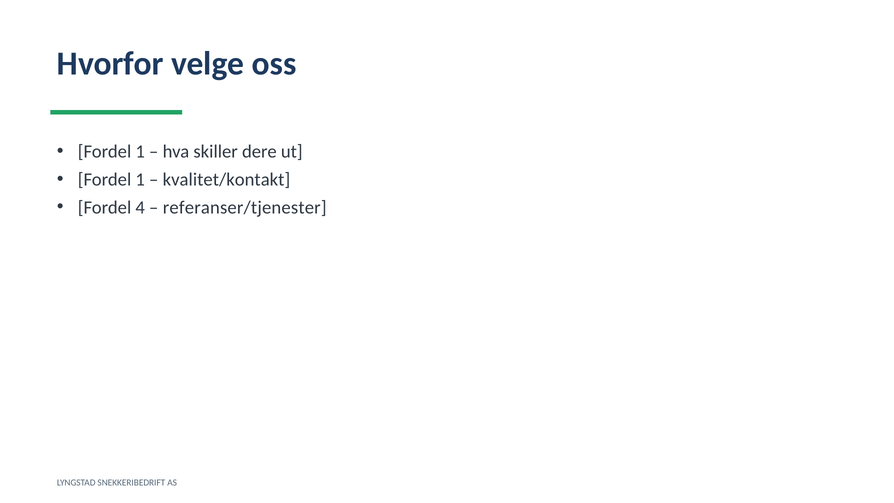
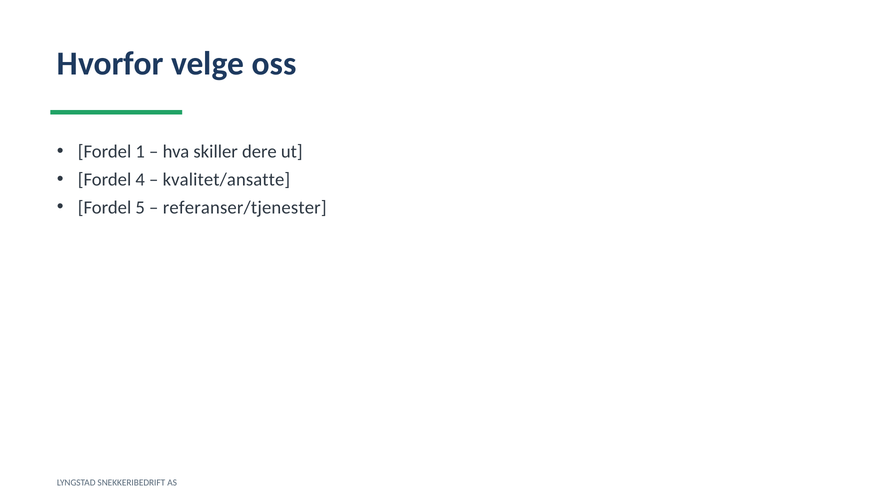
1: 1 -> 4 (140, 179)
kvalitet/kontakt: kvalitet/kontakt -> kvalitet/ansatte (226, 179)
4: 4 -> 5 (140, 207)
